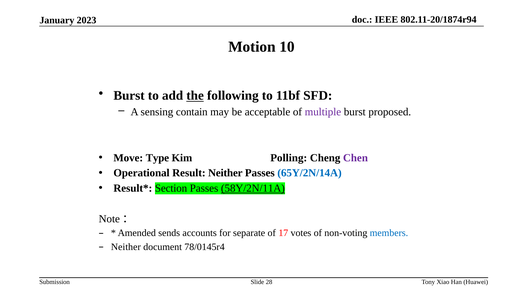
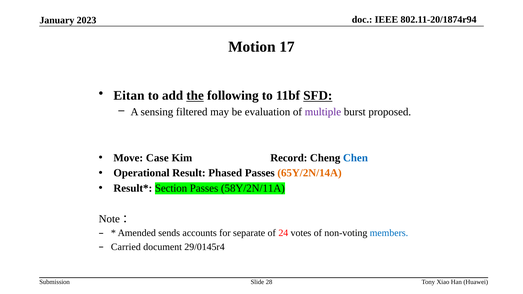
10: 10 -> 17 (287, 47)
Burst: Burst -> Eitan (129, 96)
SFD underline: none -> present (318, 96)
contain: contain -> filtered (192, 112)
acceptable: acceptable -> evaluation (268, 112)
Type: Type -> Case (157, 158)
Polling: Polling -> Record (289, 158)
Chen colour: purple -> blue (355, 158)
Result Neither: Neither -> Phased (225, 173)
65Y/2N/14A colour: blue -> orange (310, 173)
58Y/2N/11A underline: present -> none (253, 188)
17: 17 -> 24 (283, 233)
Neither: Neither -> Carried (126, 247)
78/0145r4: 78/0145r4 -> 29/0145r4 (205, 247)
